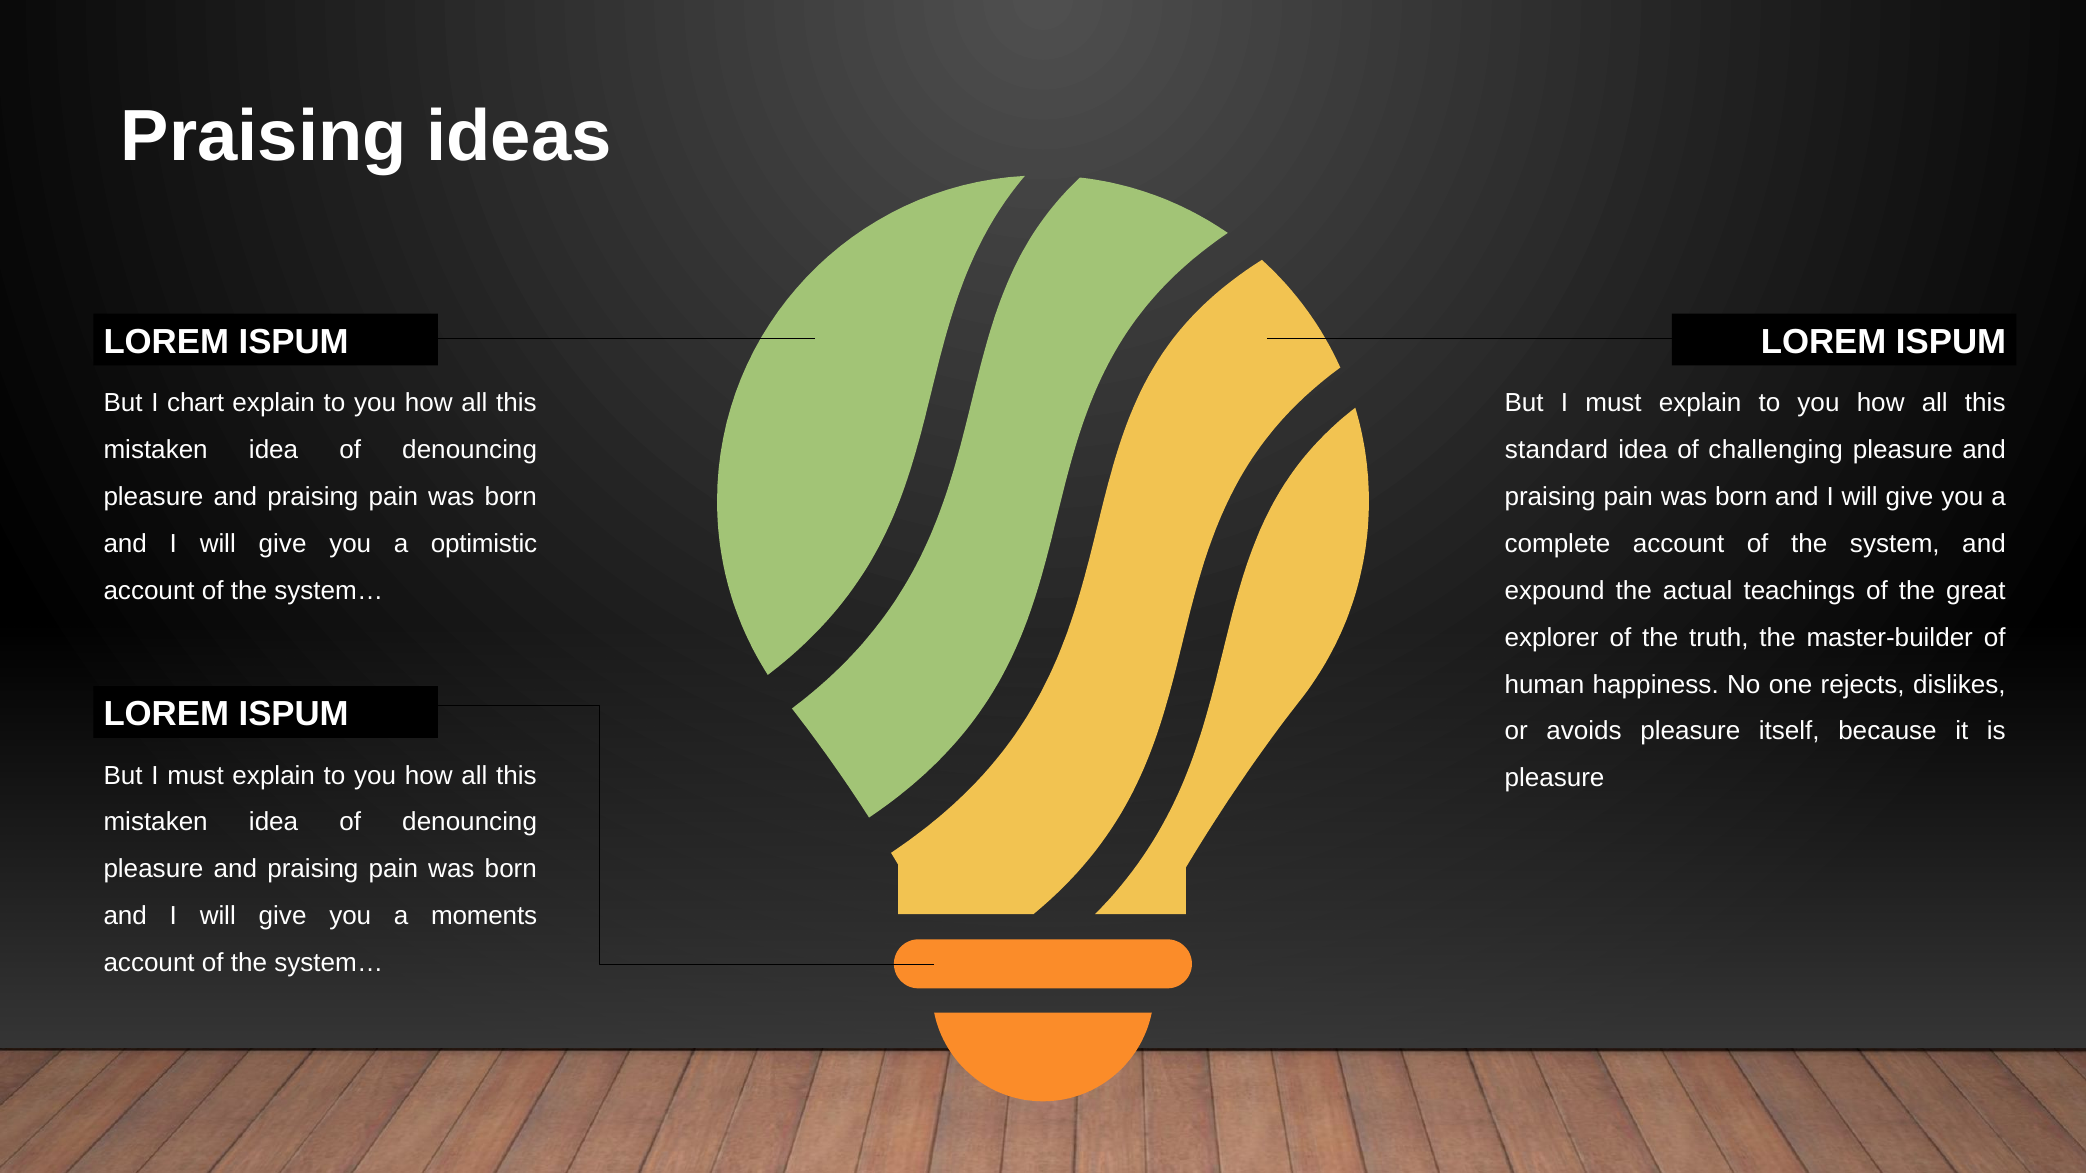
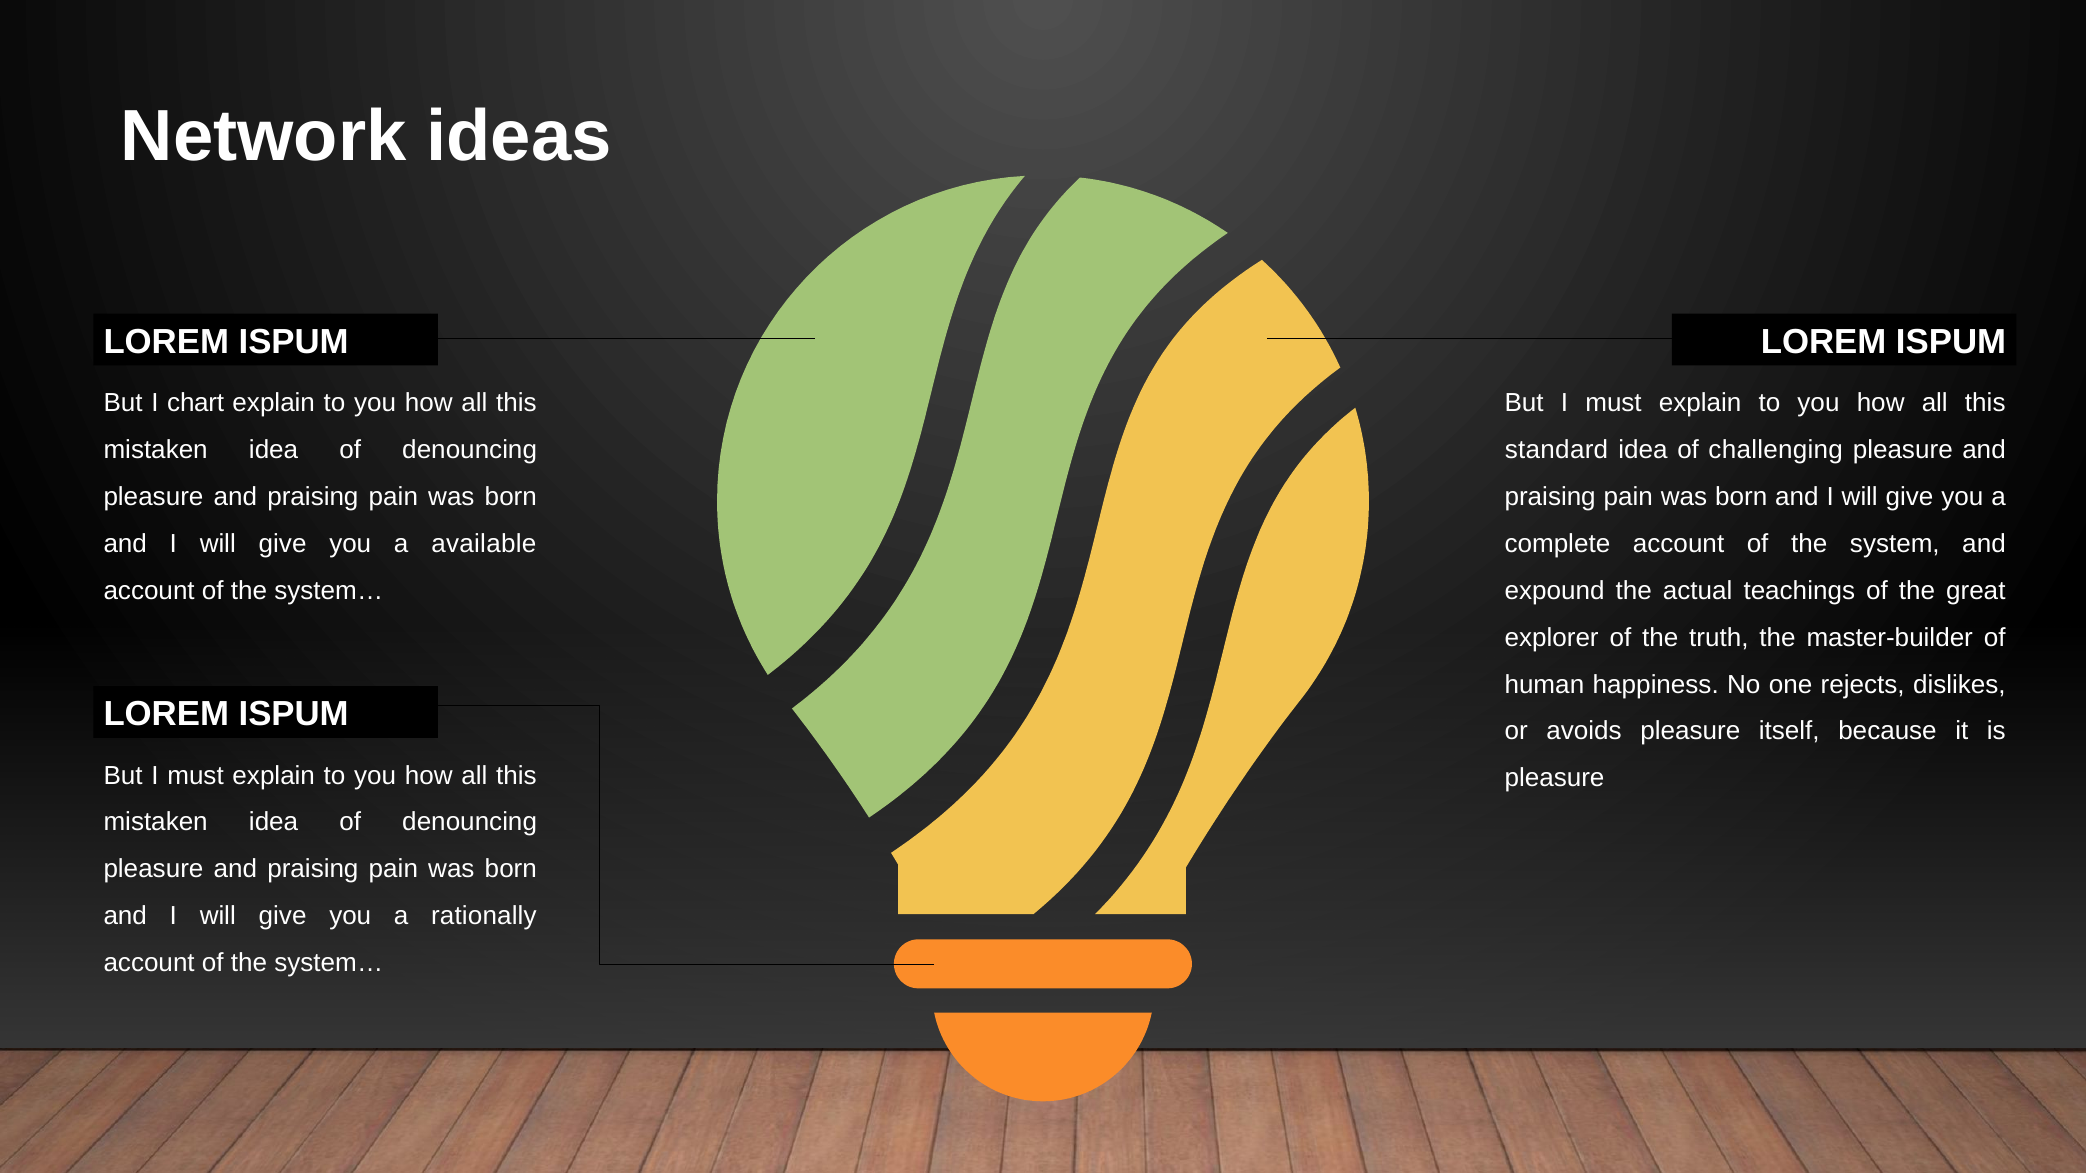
Praising: Praising -> Network (264, 136)
optimistic: optimistic -> available (484, 544)
moments: moments -> rationally (484, 917)
